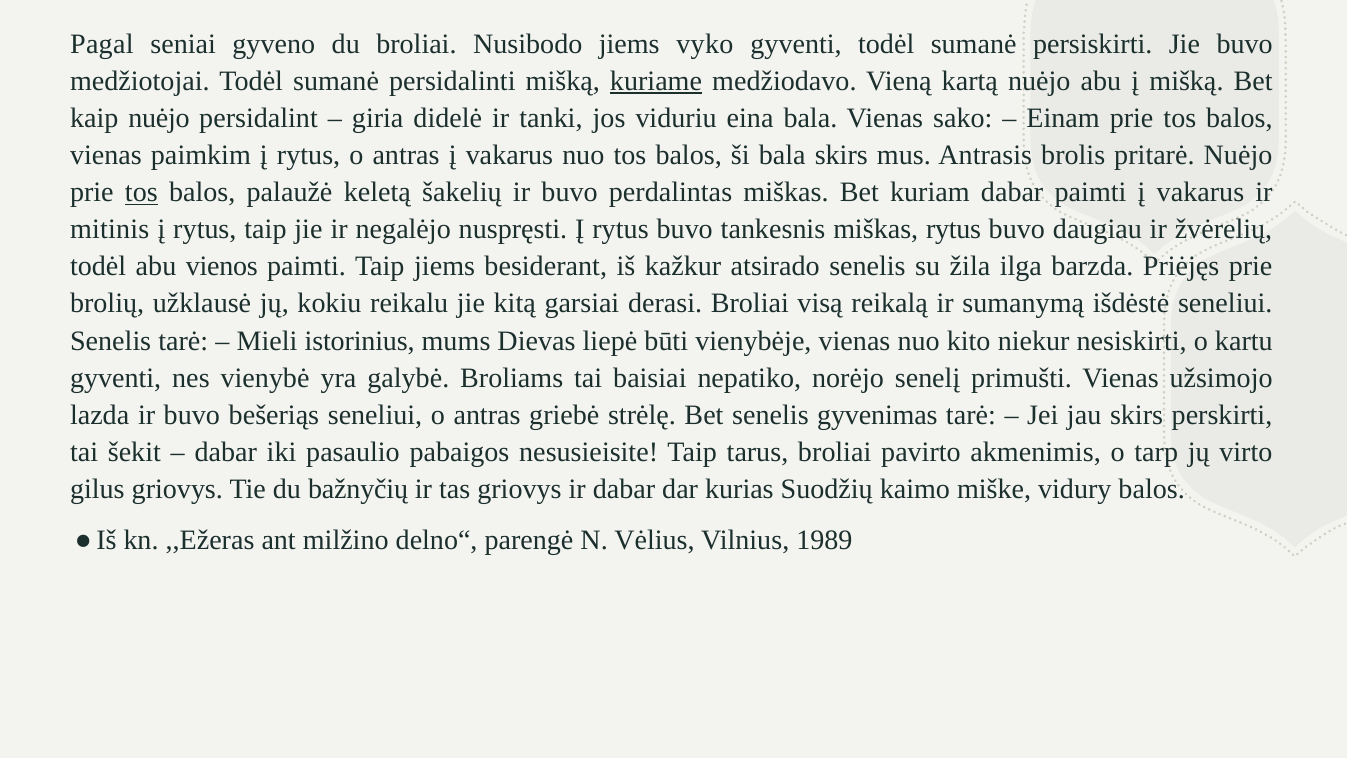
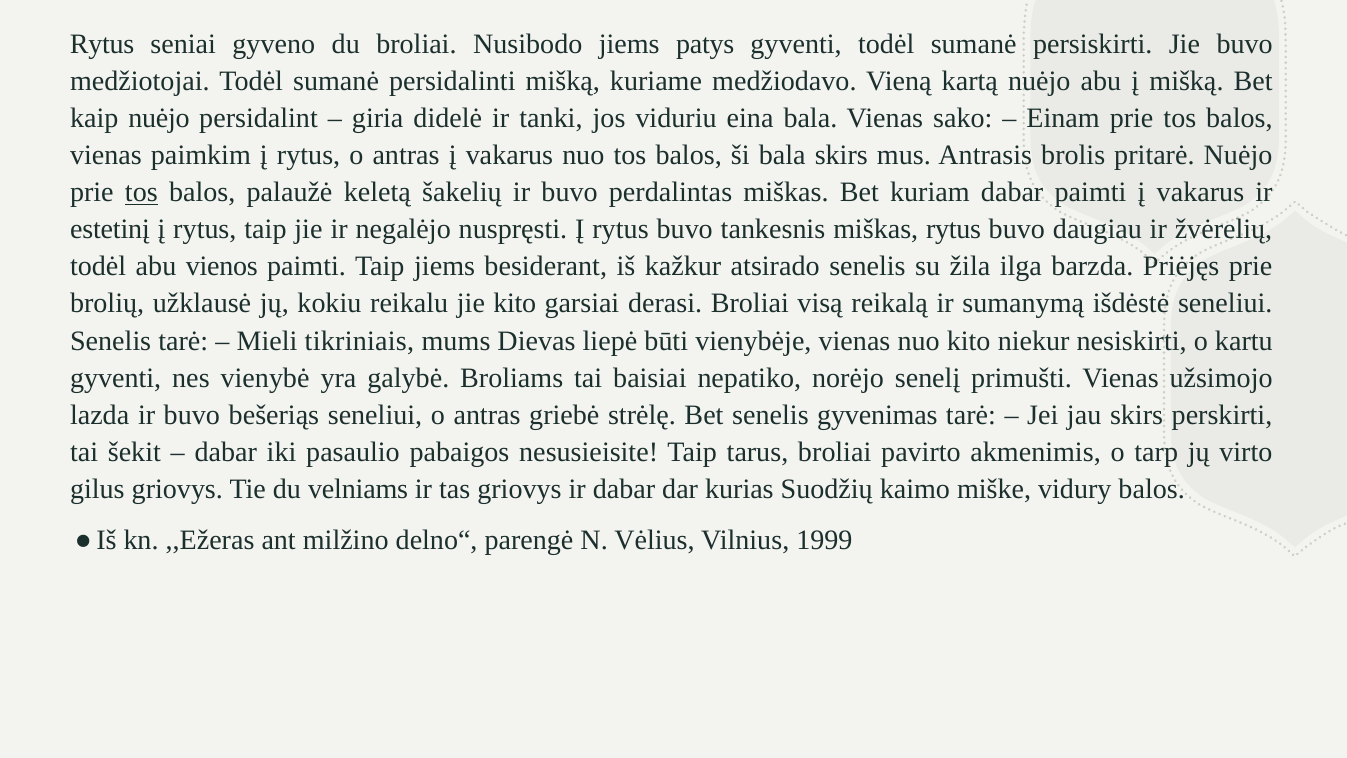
Pagal: Pagal -> Rytus (102, 44)
vyko: vyko -> patys (705, 44)
kuriame underline: present -> none (656, 81)
mitinis: mitinis -> estetinį (110, 229)
jie kitą: kitą -> kito (515, 304)
istorinius: istorinius -> tikriniais (359, 341)
bažnyčių: bažnyčių -> velniams (358, 489)
1989: 1989 -> 1999 (824, 540)
